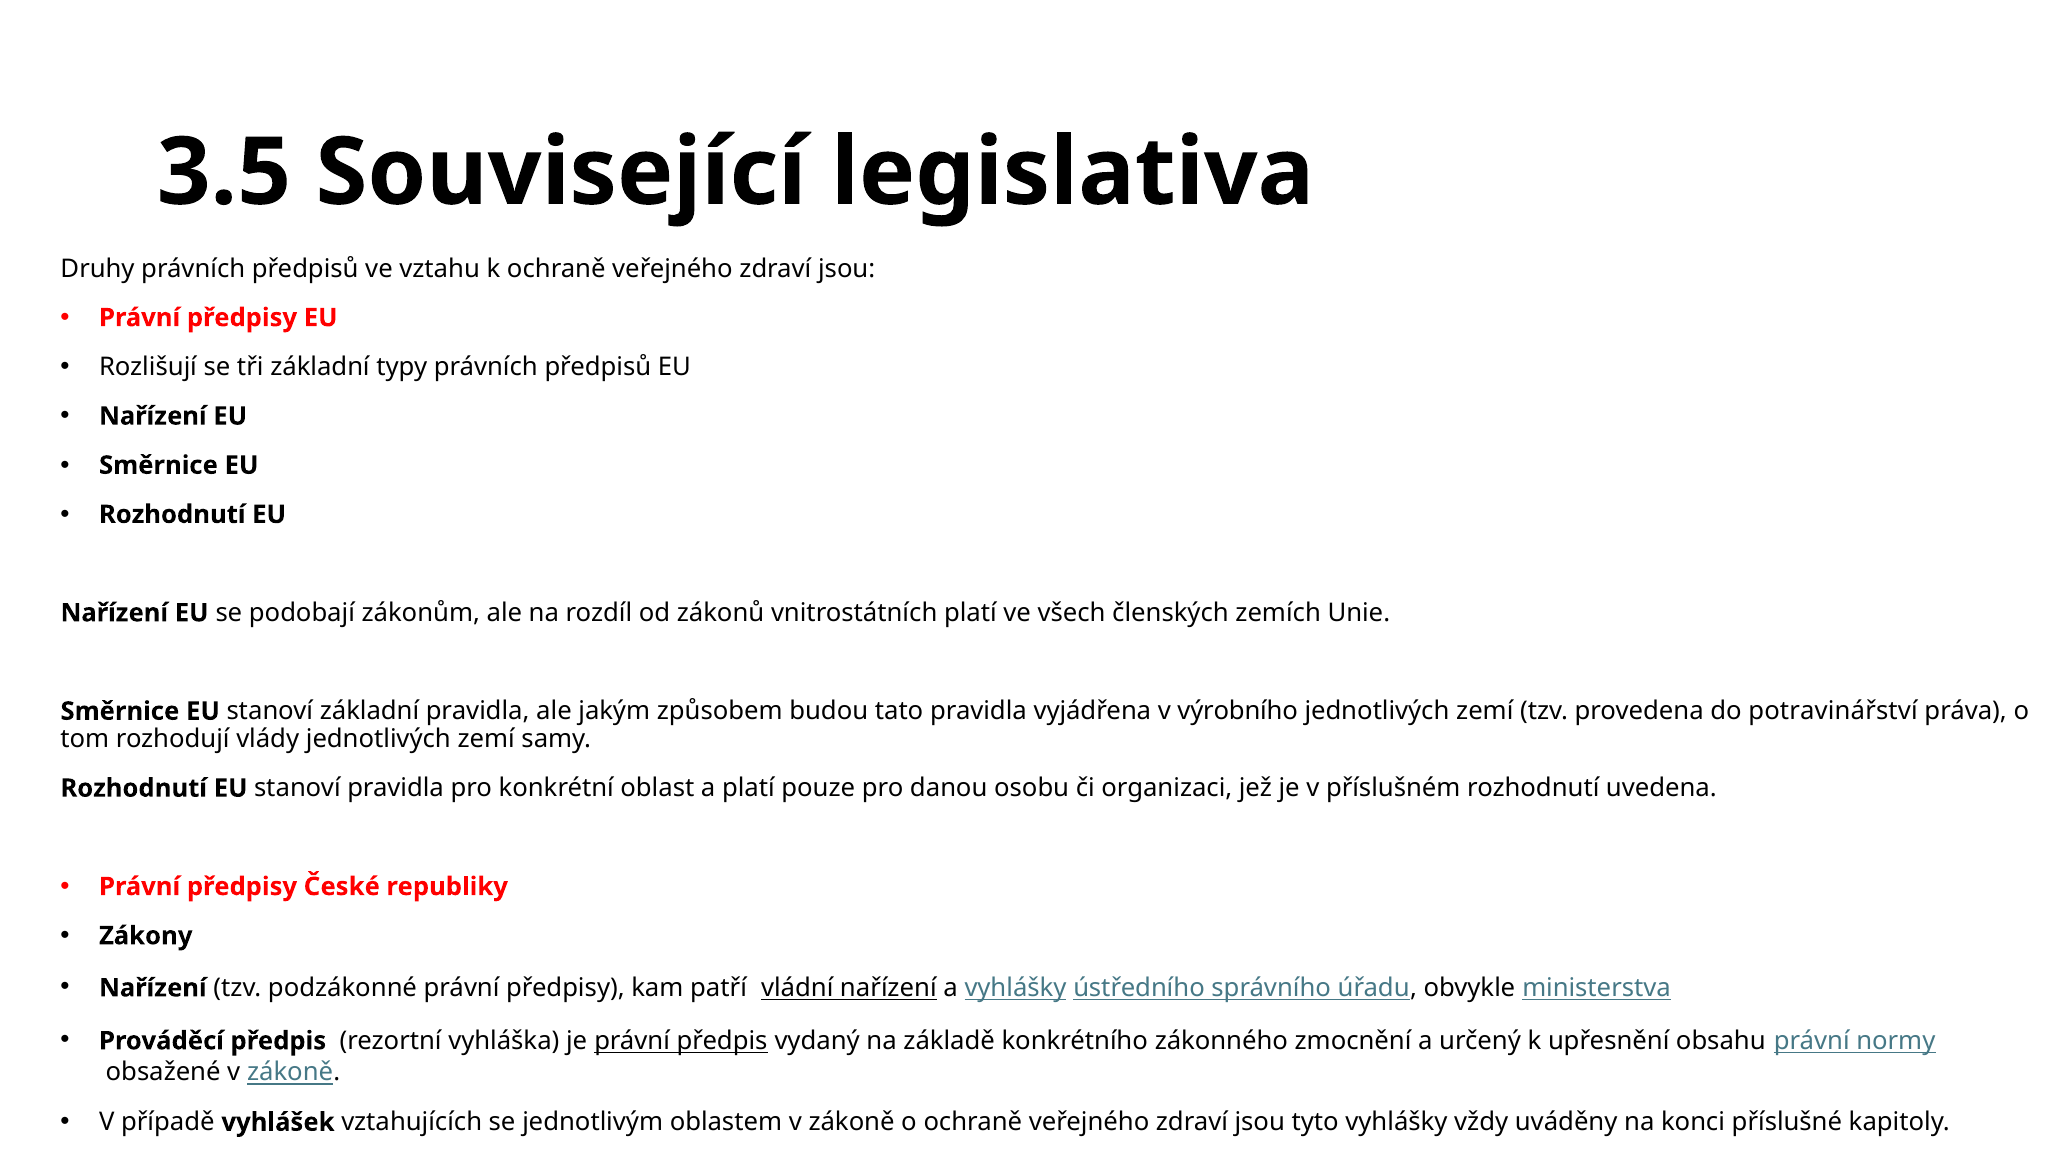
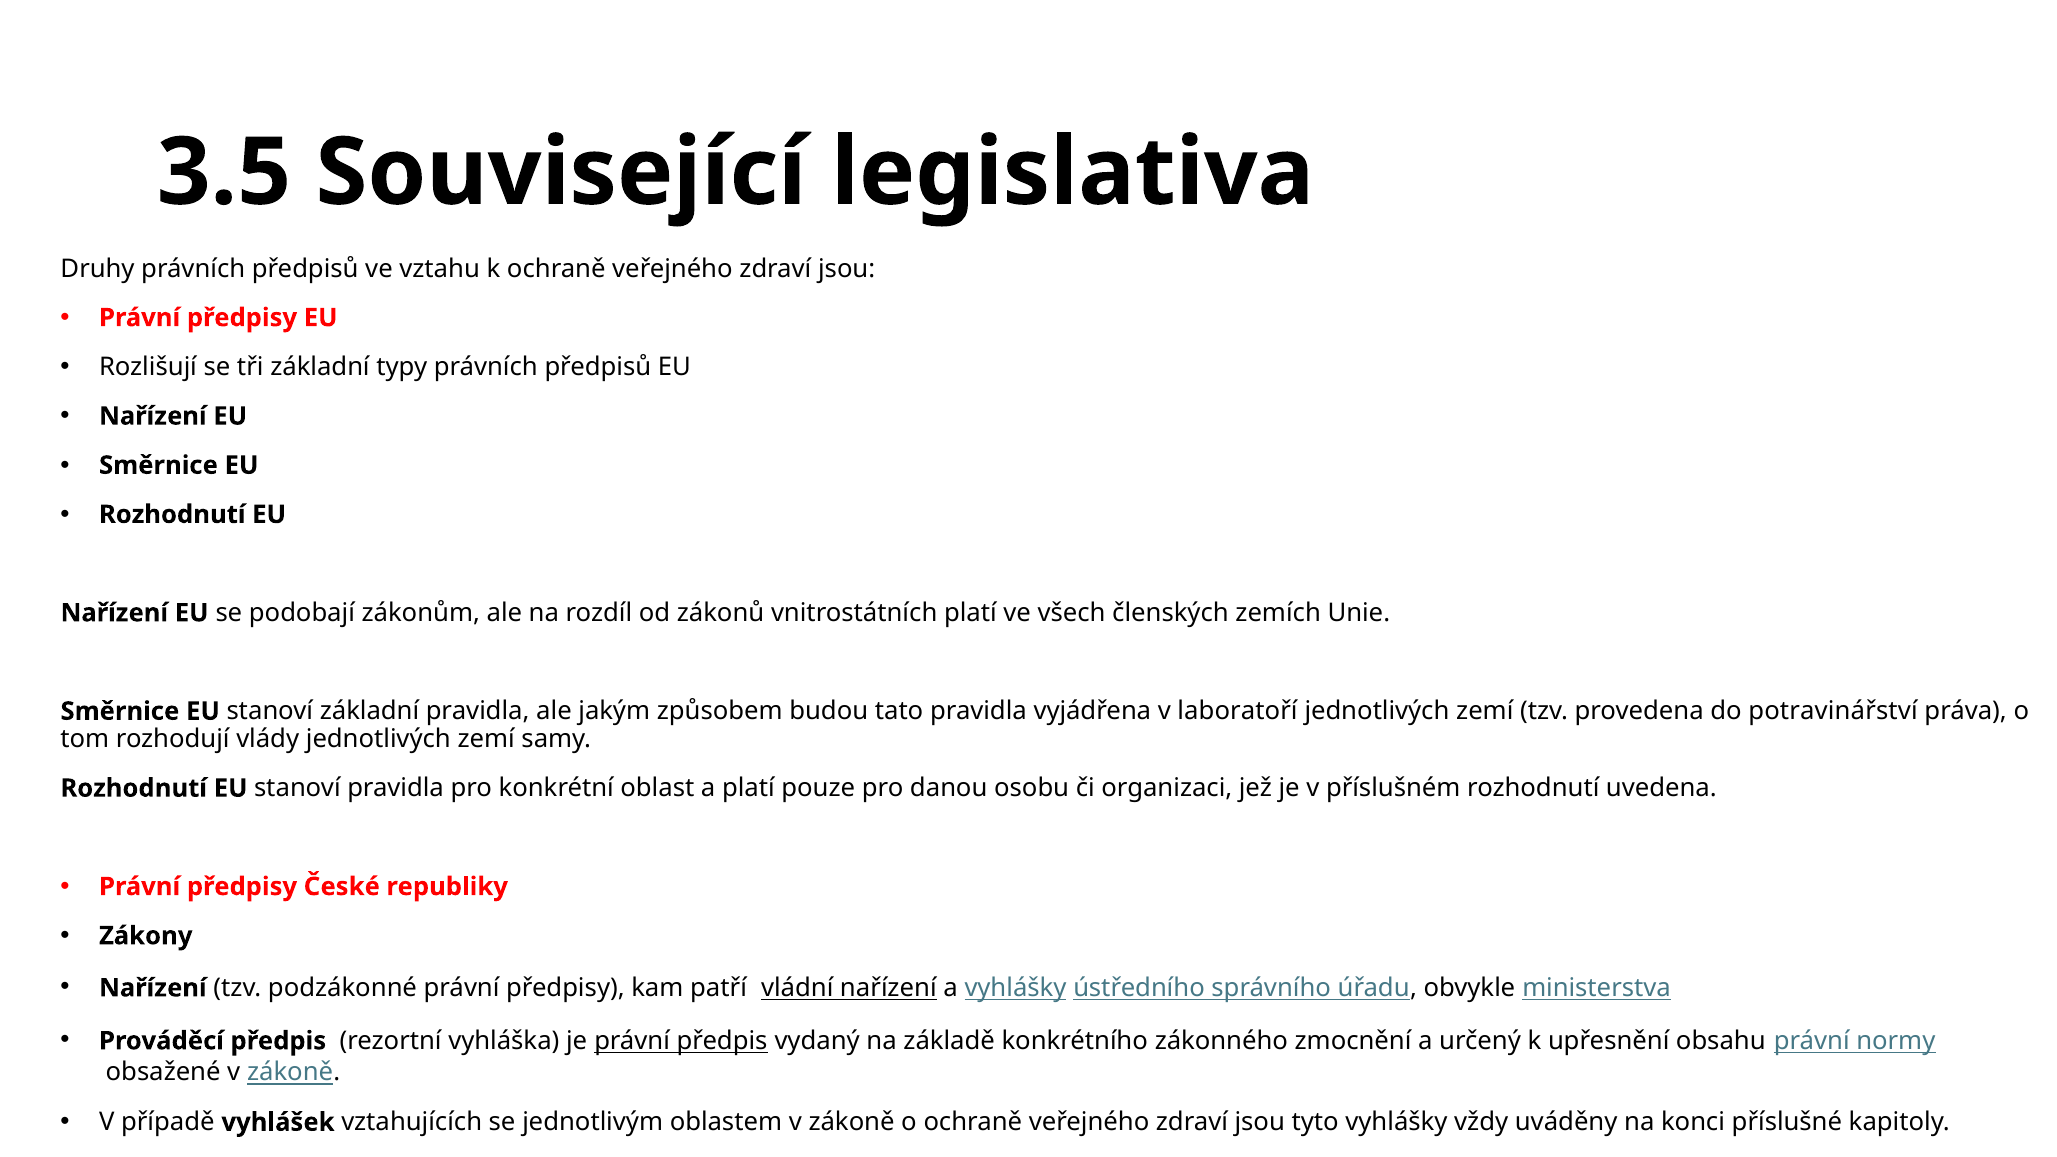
výrobního: výrobního -> laboratoří (1238, 711)
